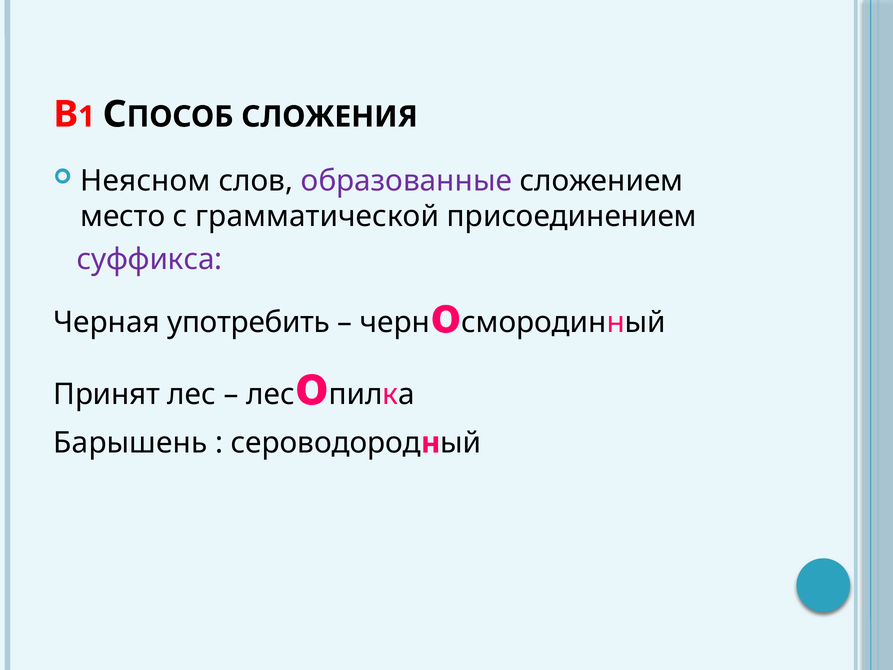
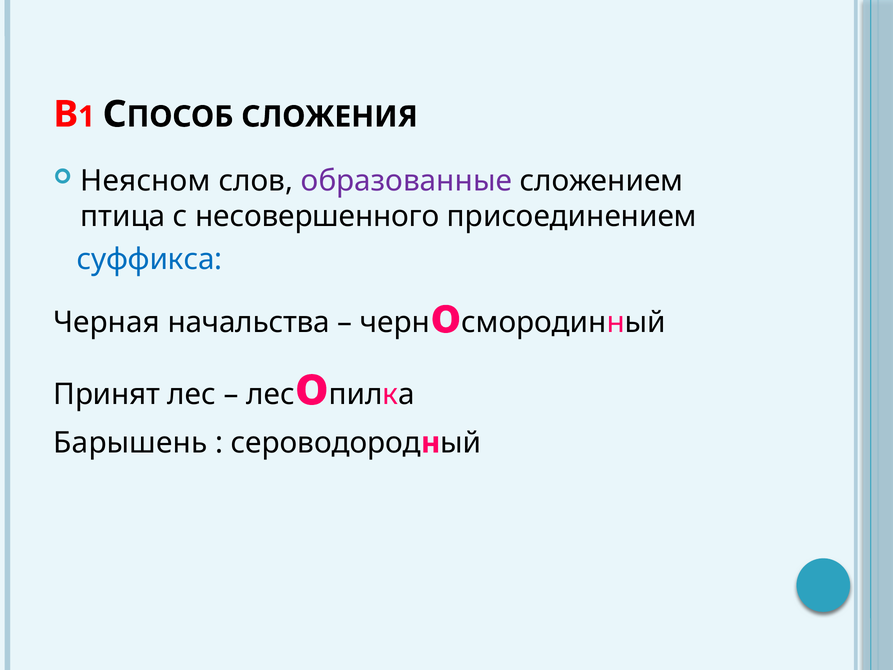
место: место -> птица (123, 216)
грамматической: грамматической -> несовершенного (317, 216)
суффикса colour: purple -> blue (150, 260)
употребить: употребить -> начальства (249, 323)
